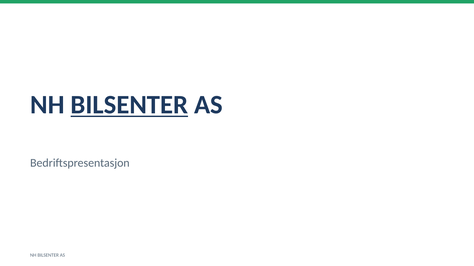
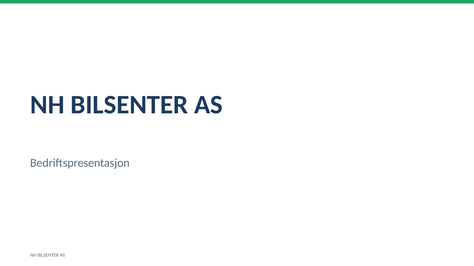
BILSENTER underline: present -> none (129, 105)
